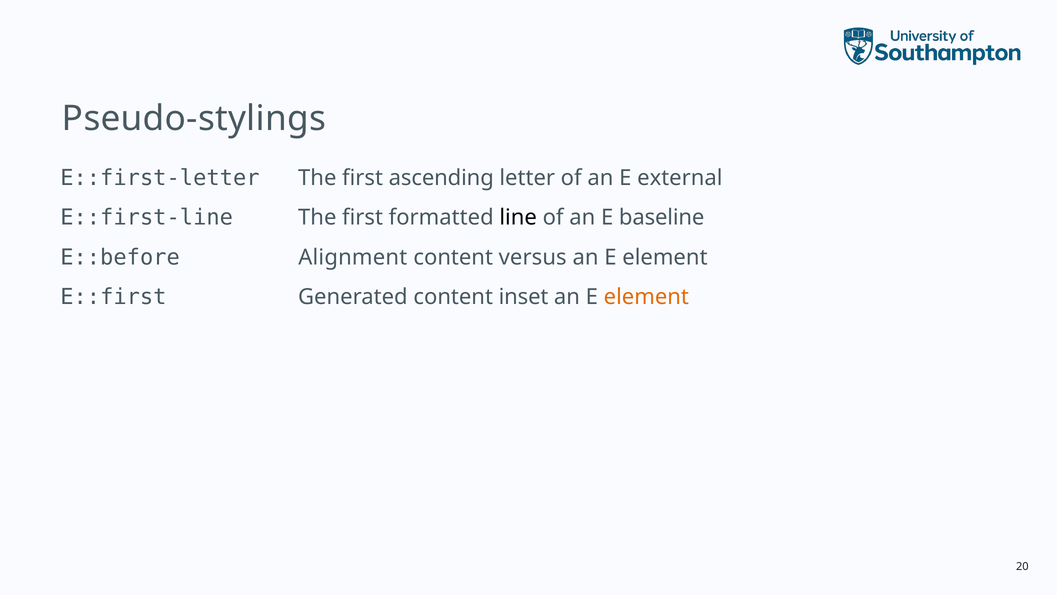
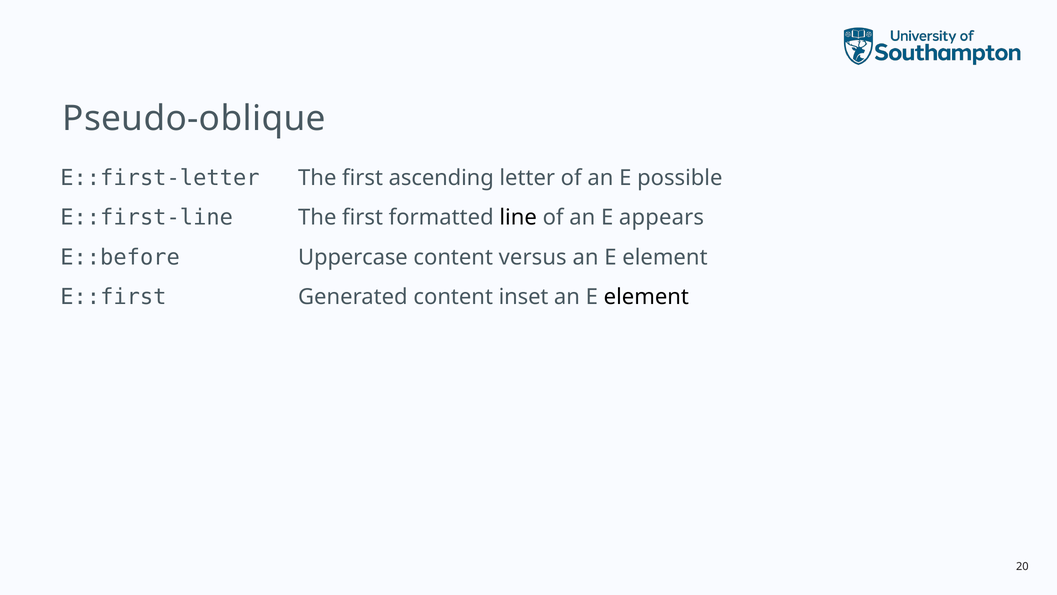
Pseudo-stylings: Pseudo-stylings -> Pseudo-oblique (194, 119)
external: external -> possible (680, 178)
baseline: baseline -> appears (662, 217)
Alignment: Alignment -> Uppercase (353, 257)
element colour: orange -> black (646, 297)
